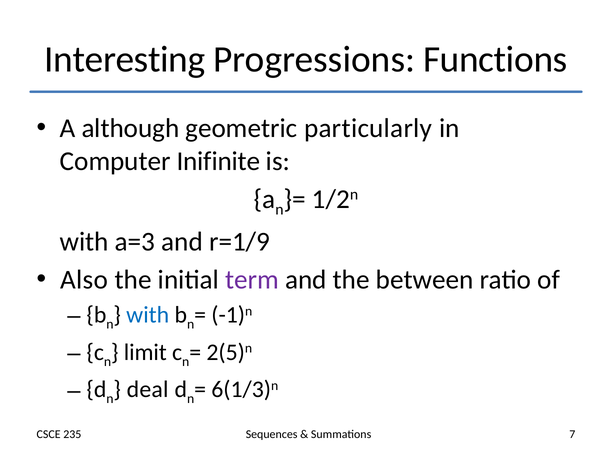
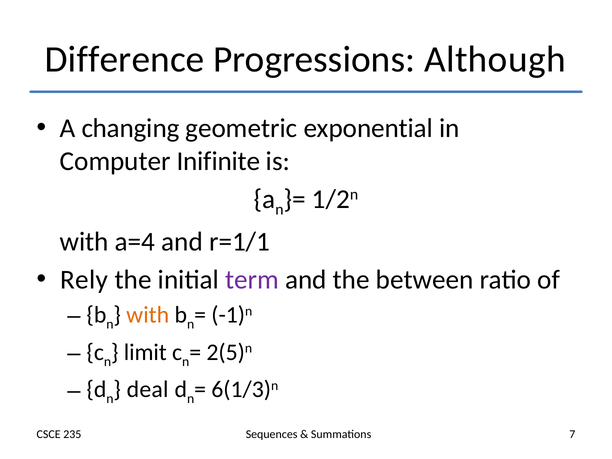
Interesting: Interesting -> Difference (125, 59)
Functions: Functions -> Although (495, 59)
although: although -> changing (130, 128)
particularly: particularly -> exponential (368, 128)
a=3: a=3 -> a=4 (135, 242)
r=1/9: r=1/9 -> r=1/1 (240, 242)
Also: Also -> Rely (84, 280)
with colour: blue -> orange (148, 315)
